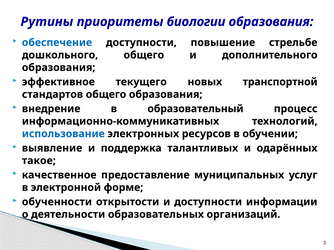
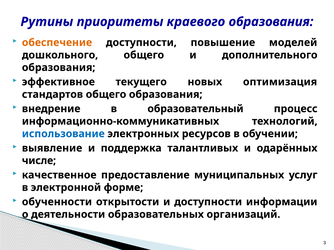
биологии: биологии -> краевого (196, 22)
обеспечение colour: blue -> orange (57, 43)
стрельбе: стрельбе -> моделей (293, 43)
транспортной: транспортной -> оптимизация (280, 82)
такое: такое -> числе (39, 161)
